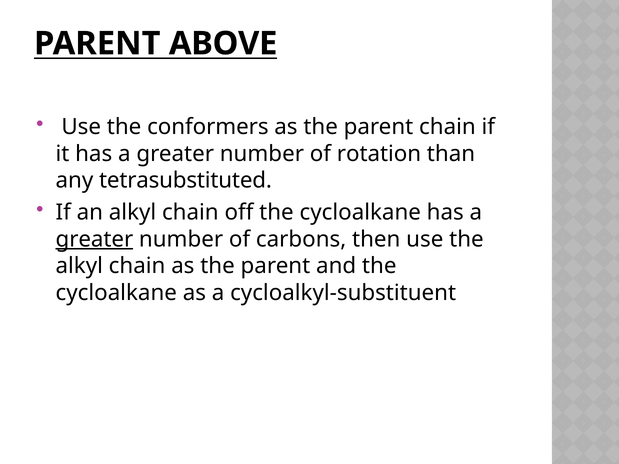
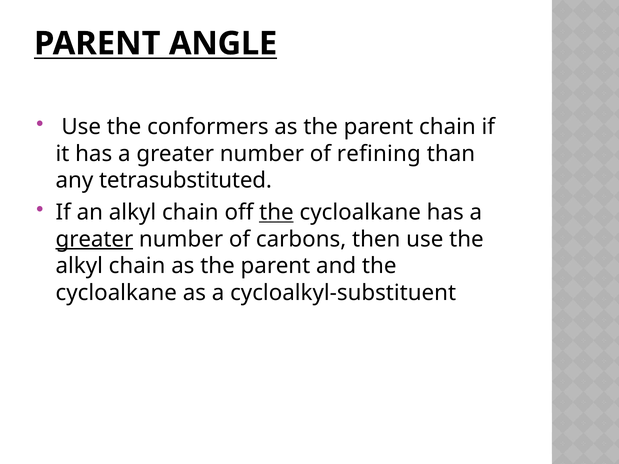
ABOVE: ABOVE -> ANGLE (223, 44)
rotation: rotation -> refining (379, 154)
the underline: none -> present (276, 213)
